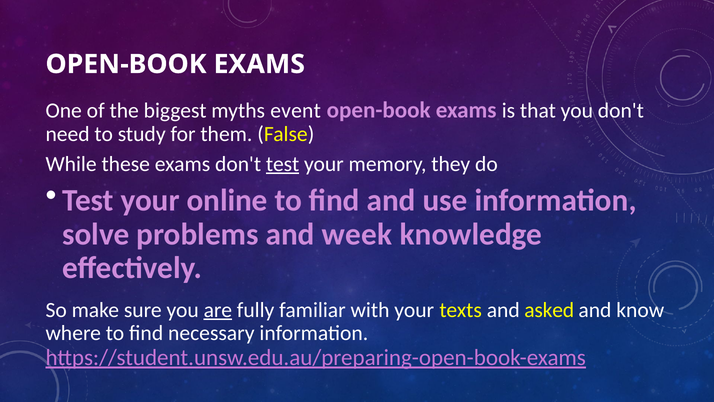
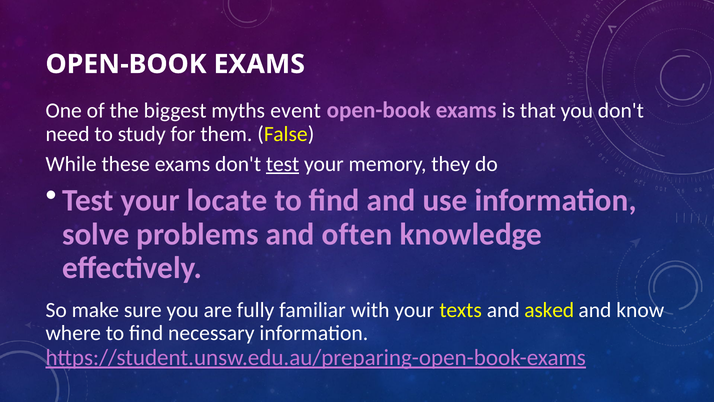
online: online -> locate (227, 200)
week: week -> often (357, 234)
are underline: present -> none (218, 310)
